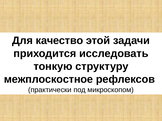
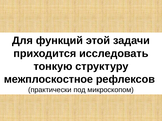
качество: качество -> функций (59, 41)
